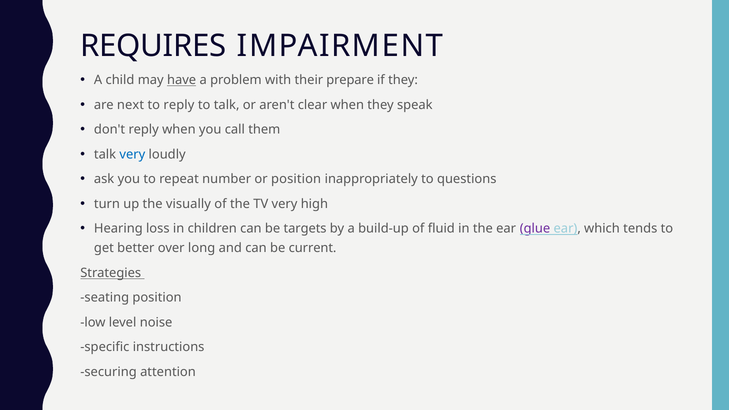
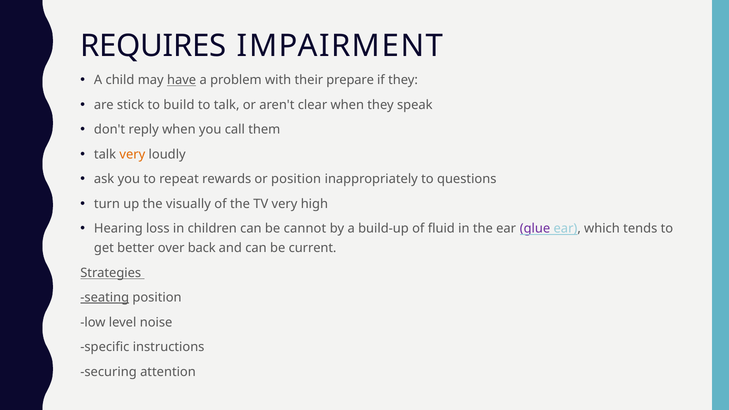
next: next -> stick (131, 105)
to reply: reply -> build (179, 105)
very colour: blue -> orange (132, 154)
number: number -> rewards (227, 179)
targets: targets -> cannot (305, 229)
long: long -> back (202, 248)
seating underline: none -> present (105, 298)
